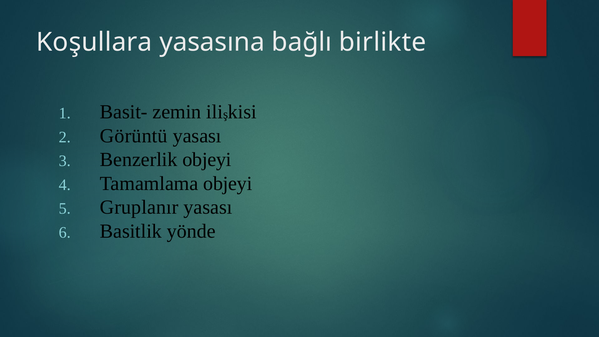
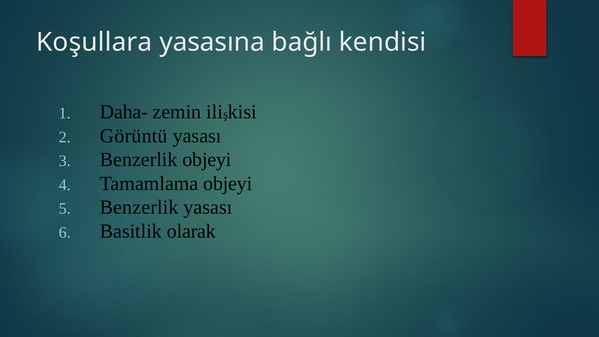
birlikte: birlikte -> kendisi (383, 42)
Basit-: Basit- -> Daha- (124, 112)
Gruplanır: Gruplanır -> Benzerlik (139, 207)
yönde: yönde -> olarak (191, 231)
